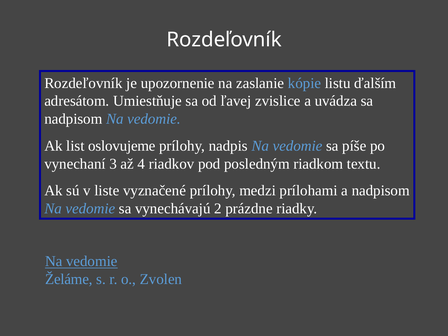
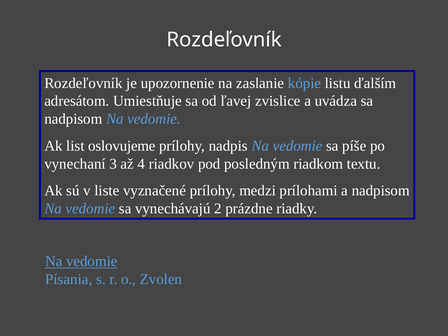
Želáme: Želáme -> Písania (69, 279)
